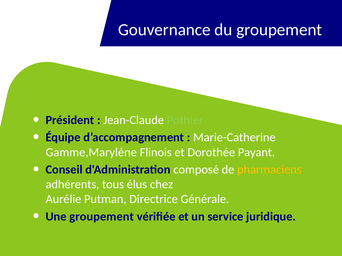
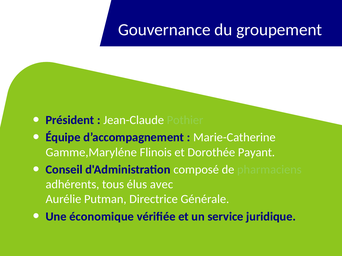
pharmaciens colour: yellow -> light green (269, 170)
chez: chez -> avec (162, 185)
Une groupement: groupement -> économique (102, 217)
